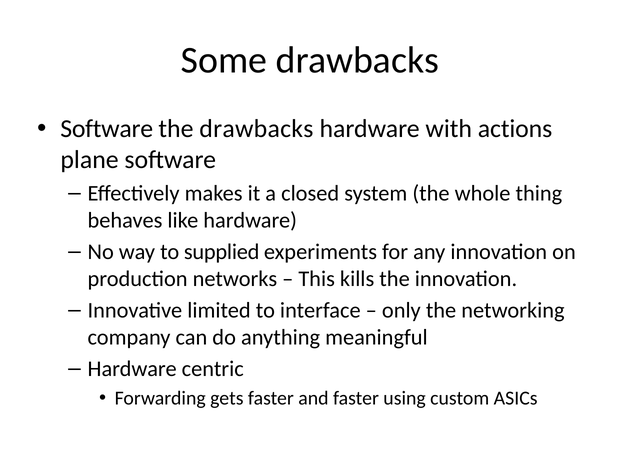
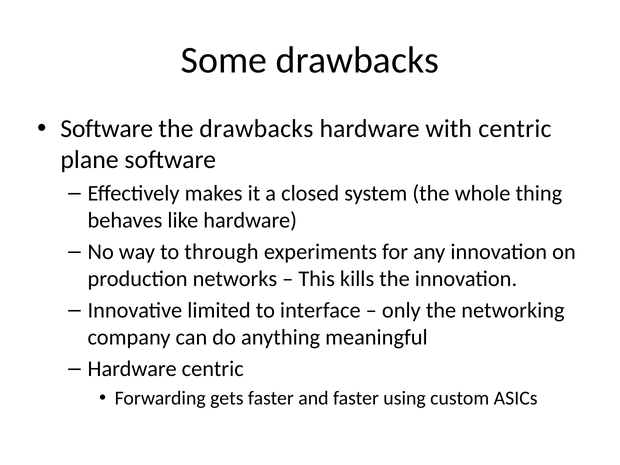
with actions: actions -> centric (515, 129)
supplied: supplied -> through (221, 252)
